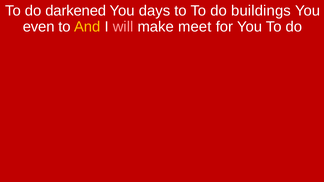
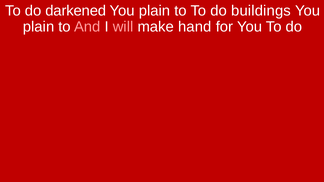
days: days -> plain (155, 11)
even: even -> plain (39, 27)
And colour: yellow -> pink (87, 27)
meet: meet -> hand (195, 27)
